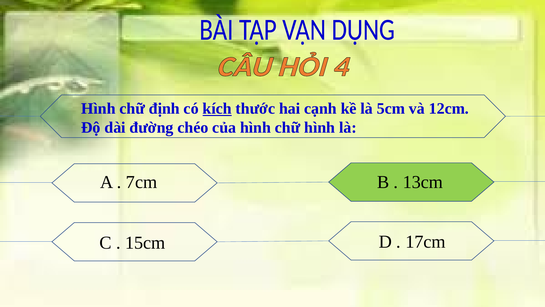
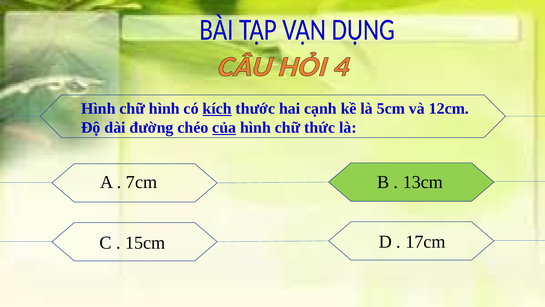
chữ định: định -> hình (164, 108)
của underline: none -> present (224, 127)
chữ hình: hình -> thức (320, 127)
